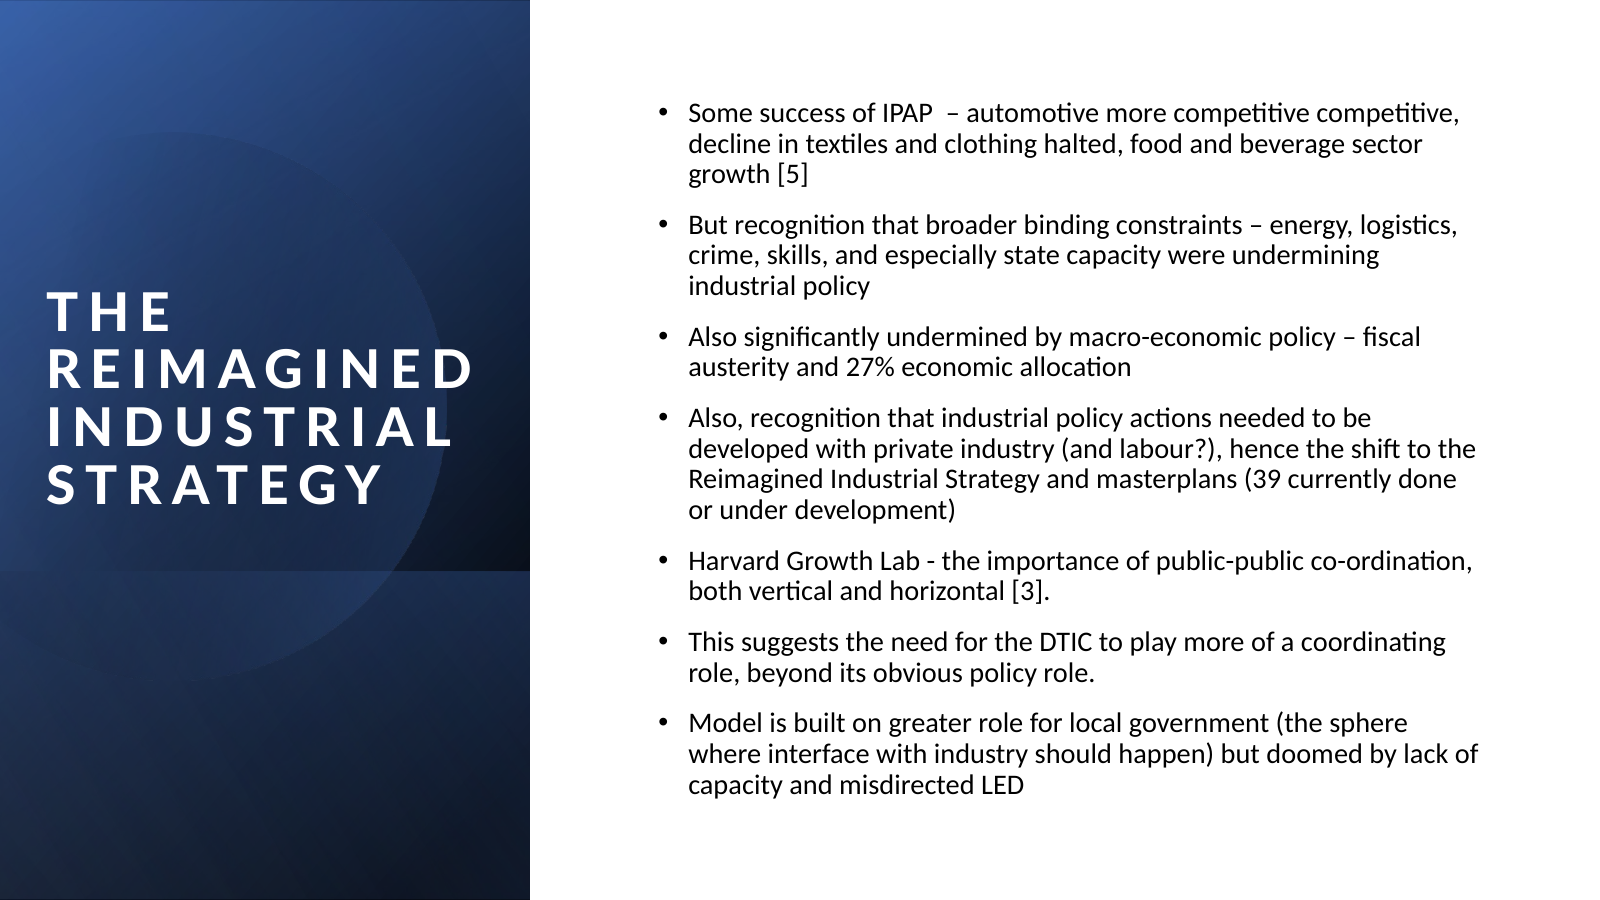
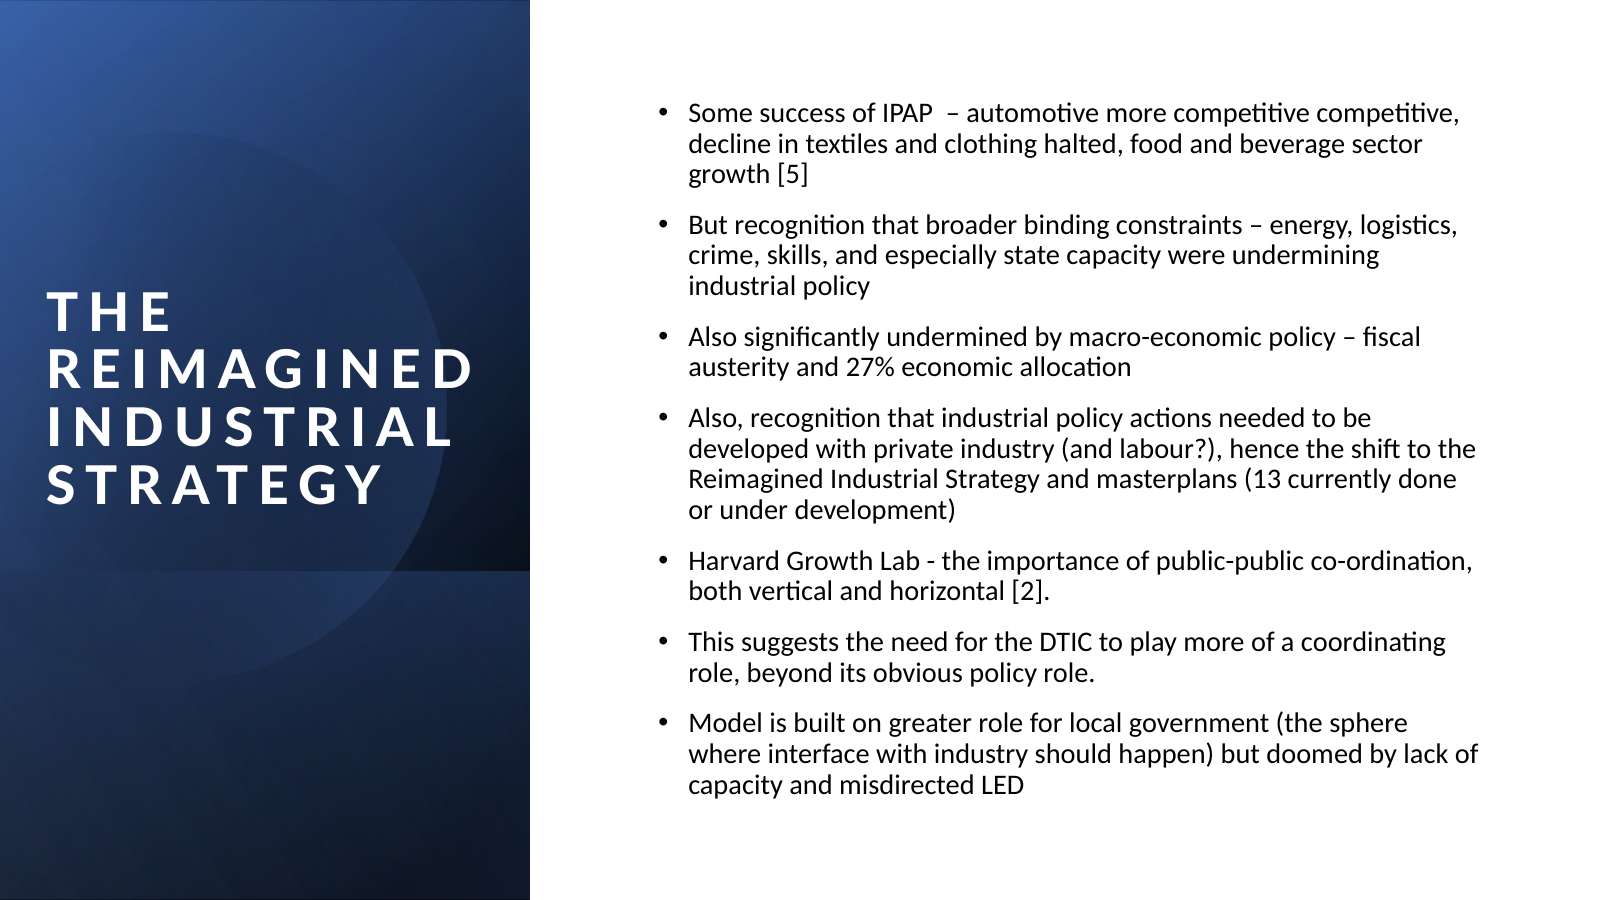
39: 39 -> 13 (1263, 480)
3: 3 -> 2 (1031, 592)
